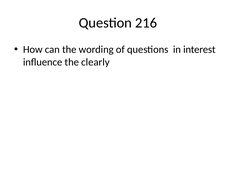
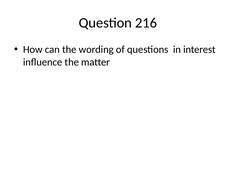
clearly: clearly -> matter (96, 62)
